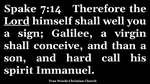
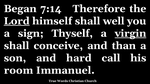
Spake: Spake -> Began (20, 9)
Galilee: Galilee -> Thyself (72, 33)
virgin underline: none -> present (130, 33)
spirit: spirit -> room (19, 71)
